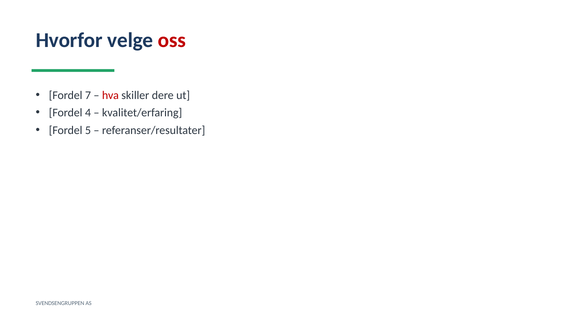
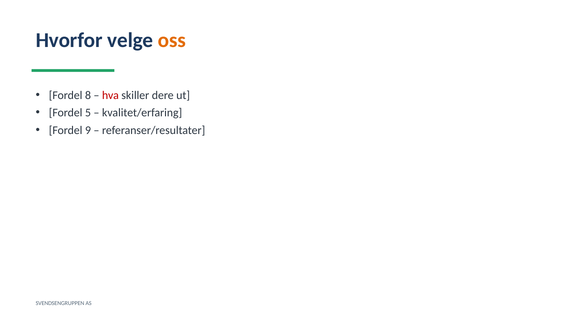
oss colour: red -> orange (172, 40)
7: 7 -> 8 (88, 95)
4: 4 -> 5 (88, 113)
5: 5 -> 9 (88, 130)
